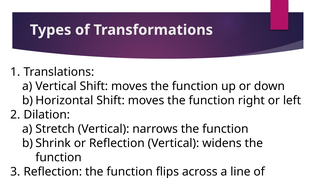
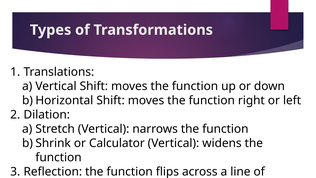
or Reflection: Reflection -> Calculator (117, 143)
